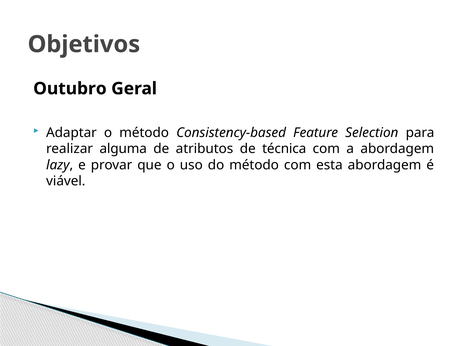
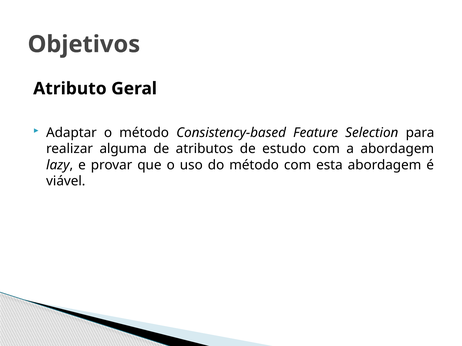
Outubro: Outubro -> Atributo (70, 89)
técnica: técnica -> estudo (284, 149)
